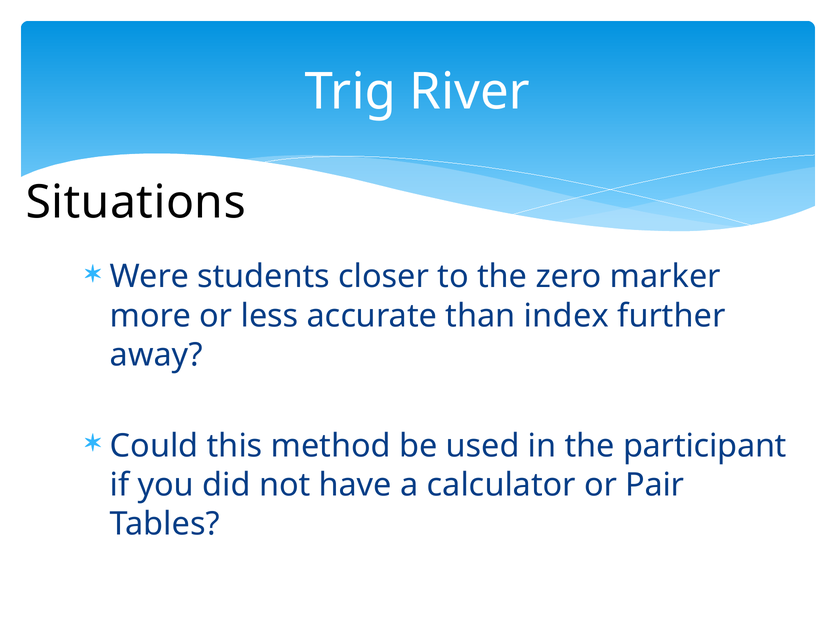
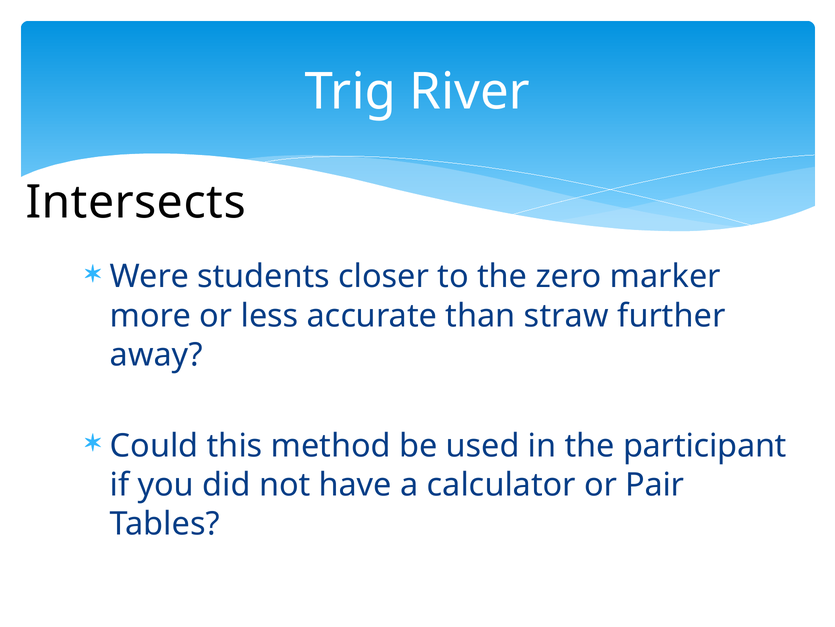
Situations: Situations -> Intersects (136, 202)
index: index -> straw (566, 315)
